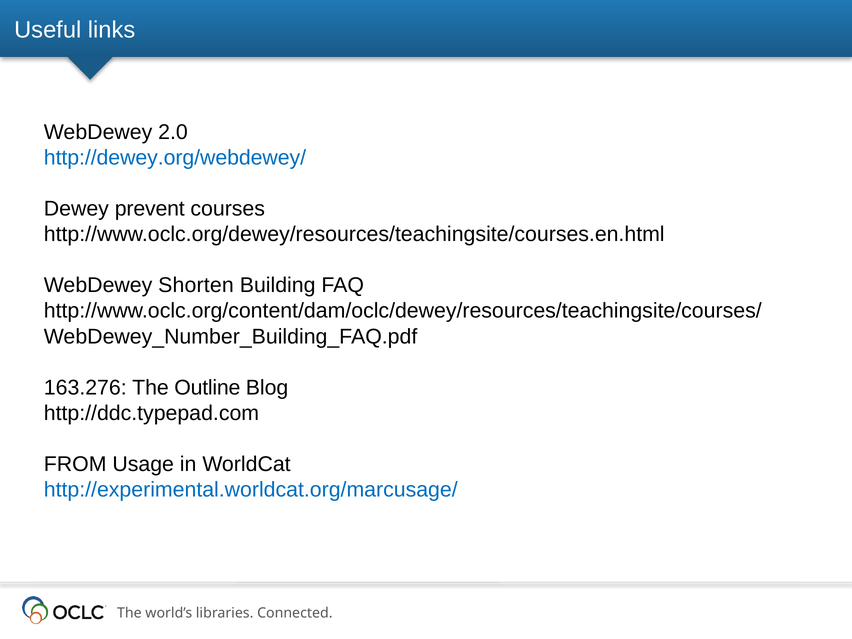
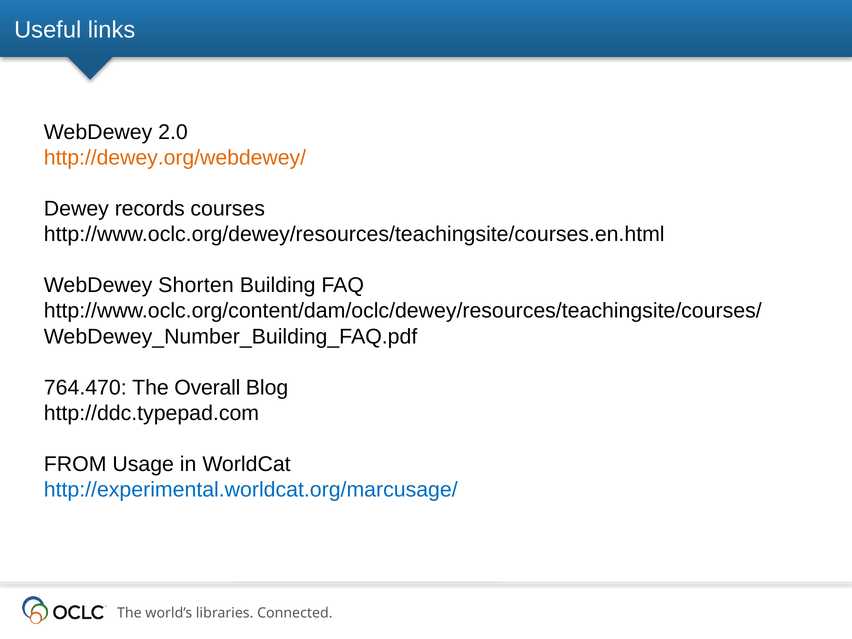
http://dewey.org/webdewey/ colour: blue -> orange (175, 158)
prevent: prevent -> records (150, 209)
163.276: 163.276 -> 764.470 (85, 388)
Outline: Outline -> Overall (207, 388)
